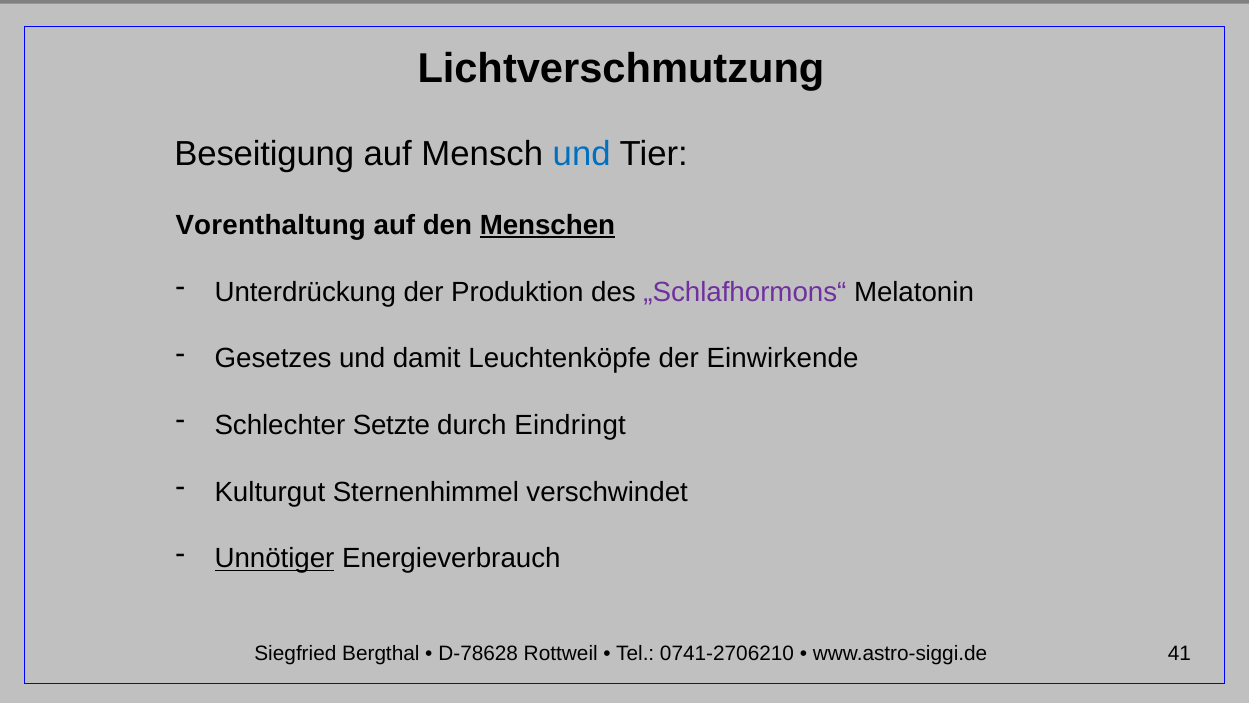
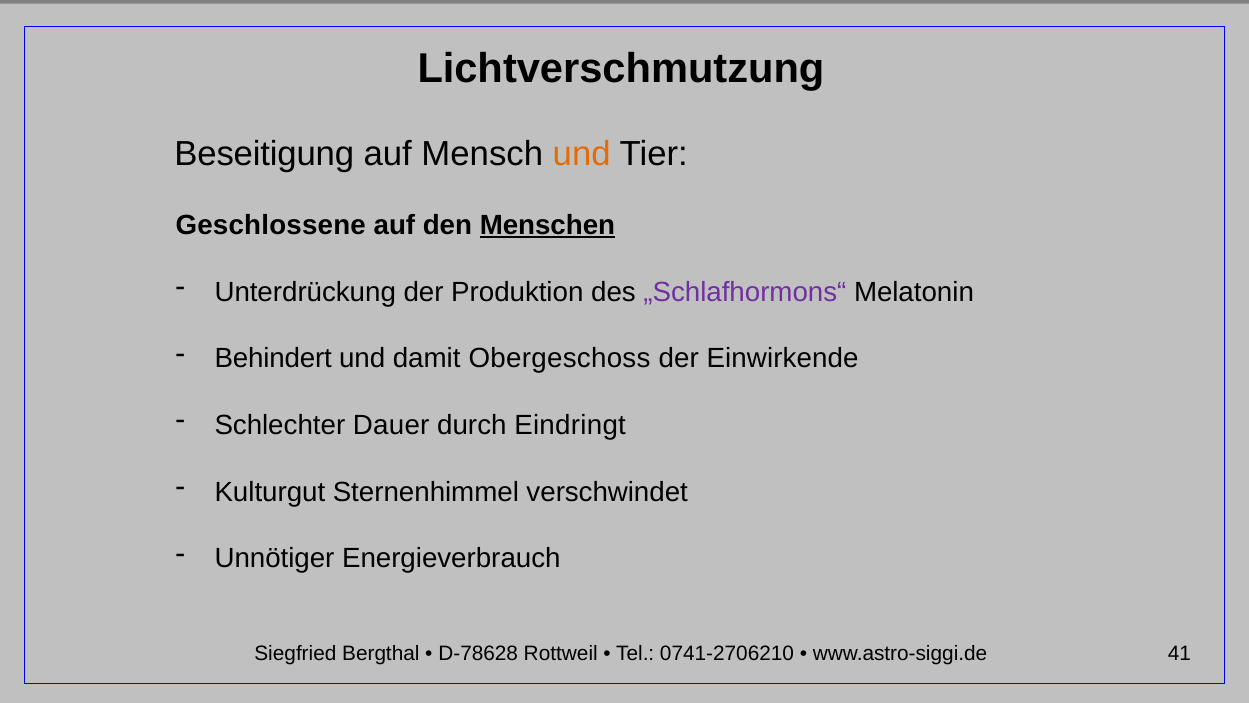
und colour: blue -> orange (582, 154)
Vorenthaltung: Vorenthaltung -> Geschlossene (271, 225)
Gesetzes: Gesetzes -> Behindert (273, 358)
Leuchtenköpfe: Leuchtenköpfe -> Obergeschoss (560, 358)
Setzte: Setzte -> Dauer (391, 425)
Unnötiger underline: present -> none (275, 558)
